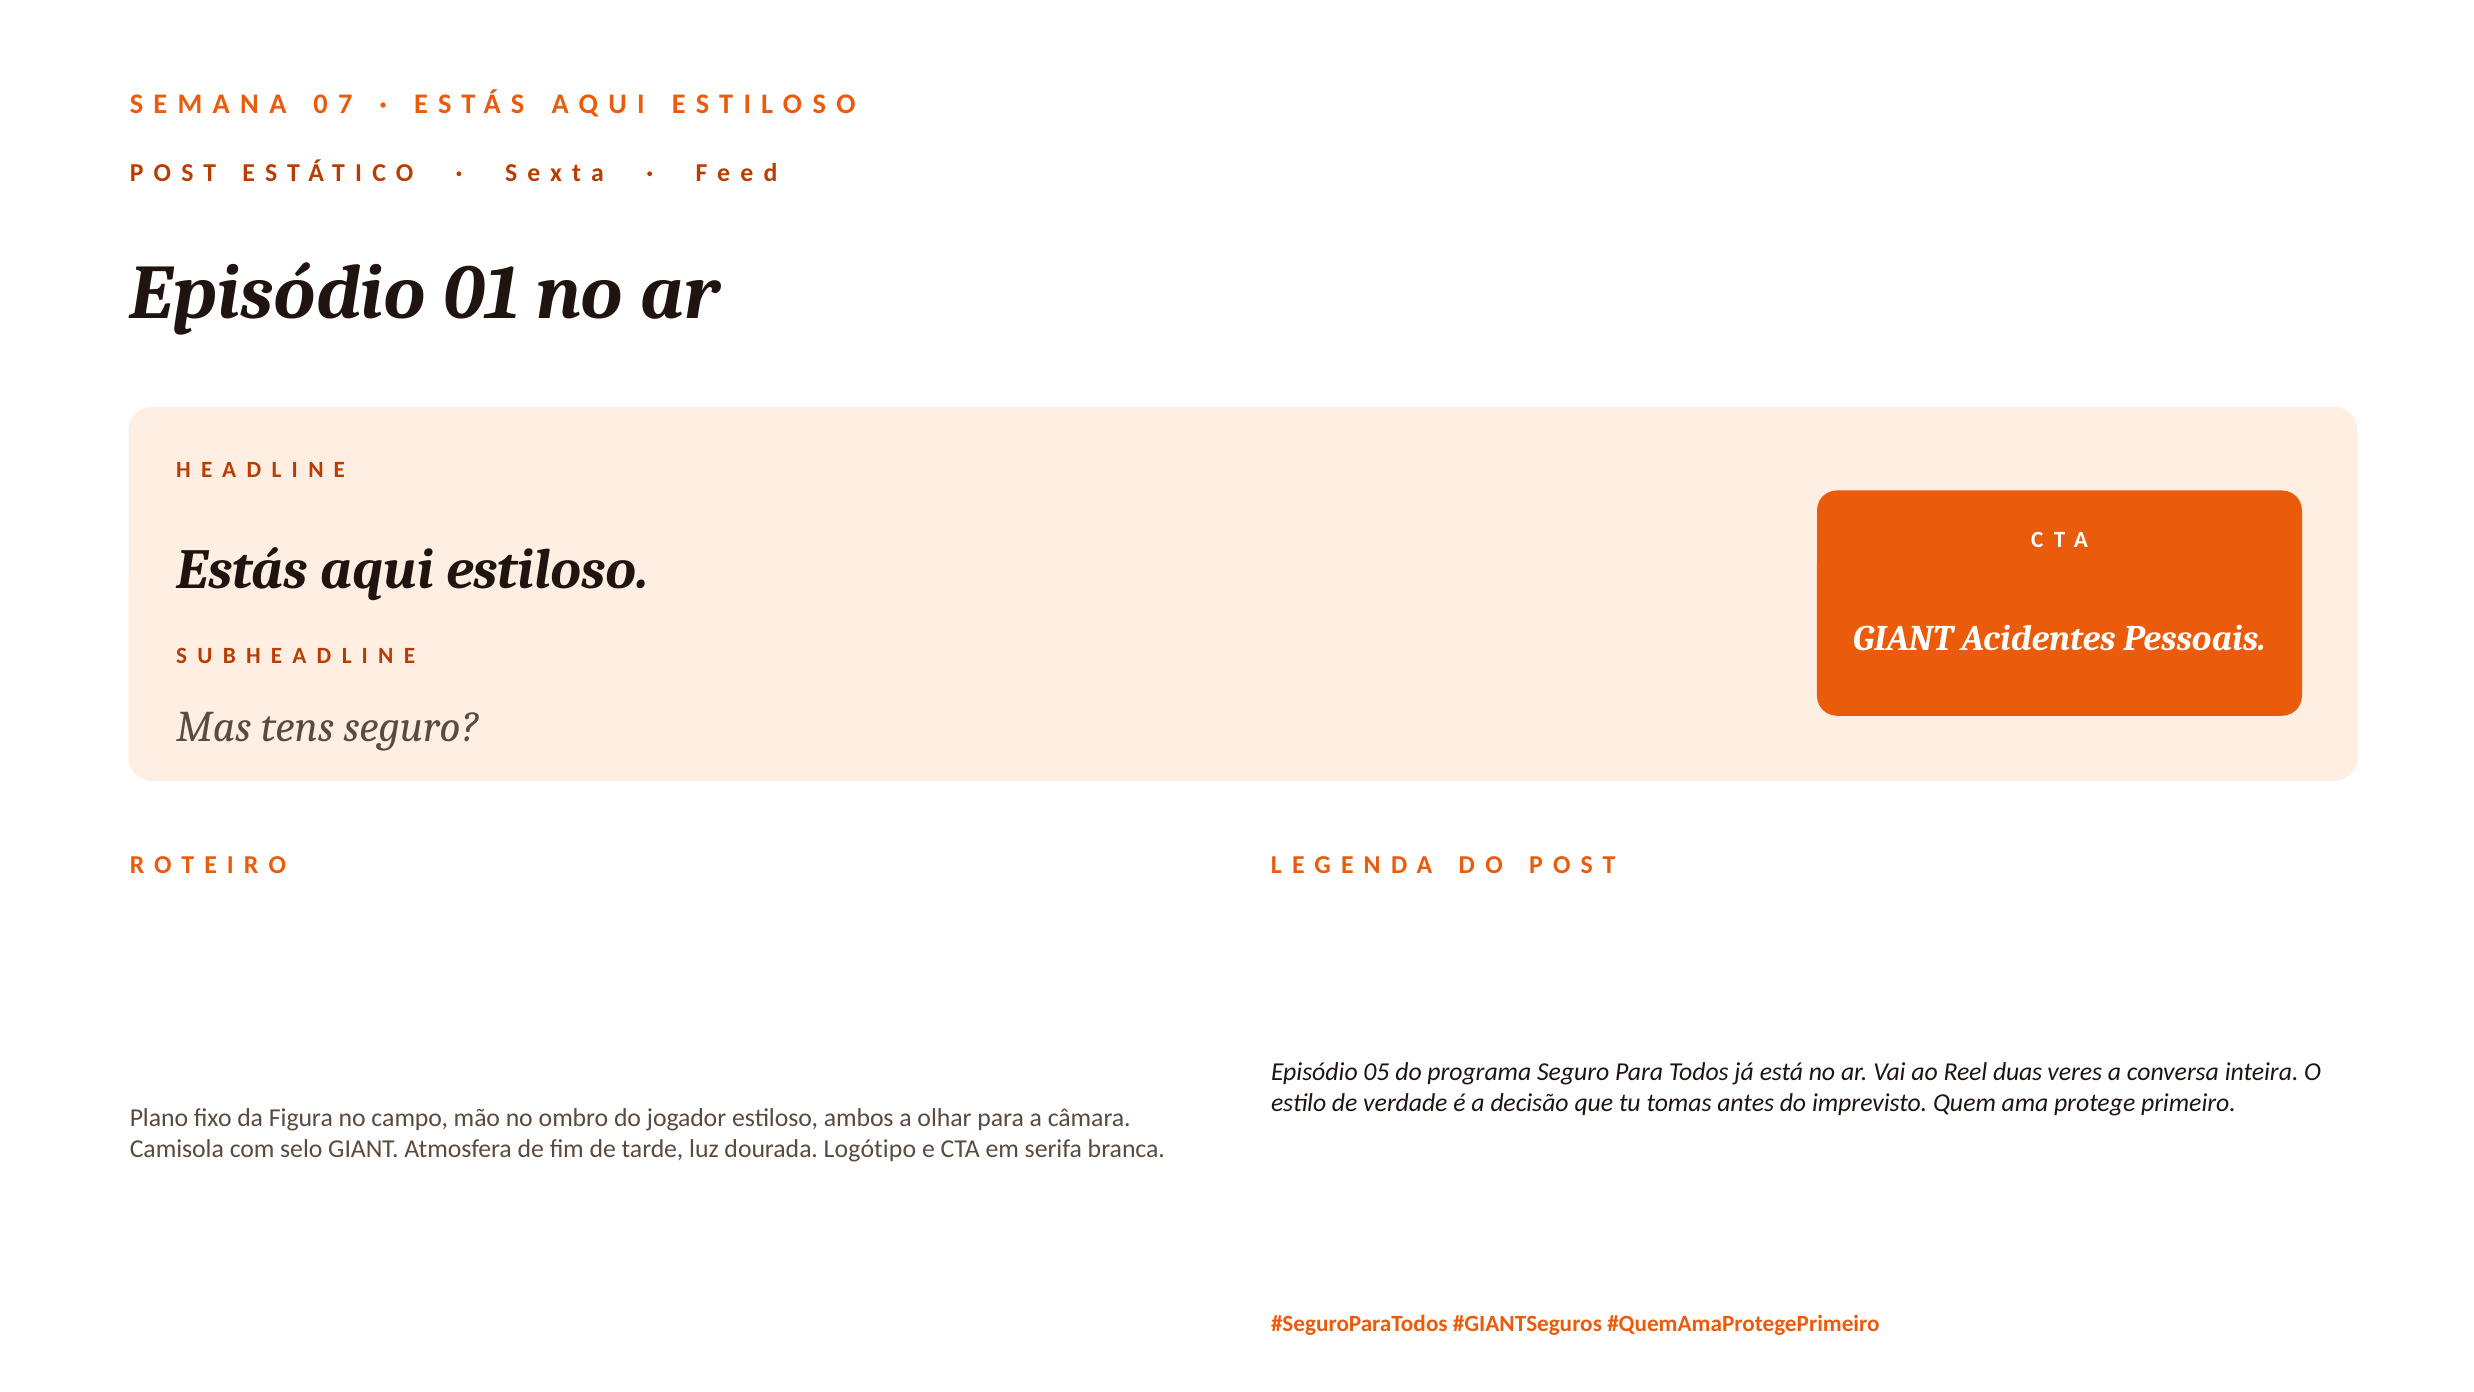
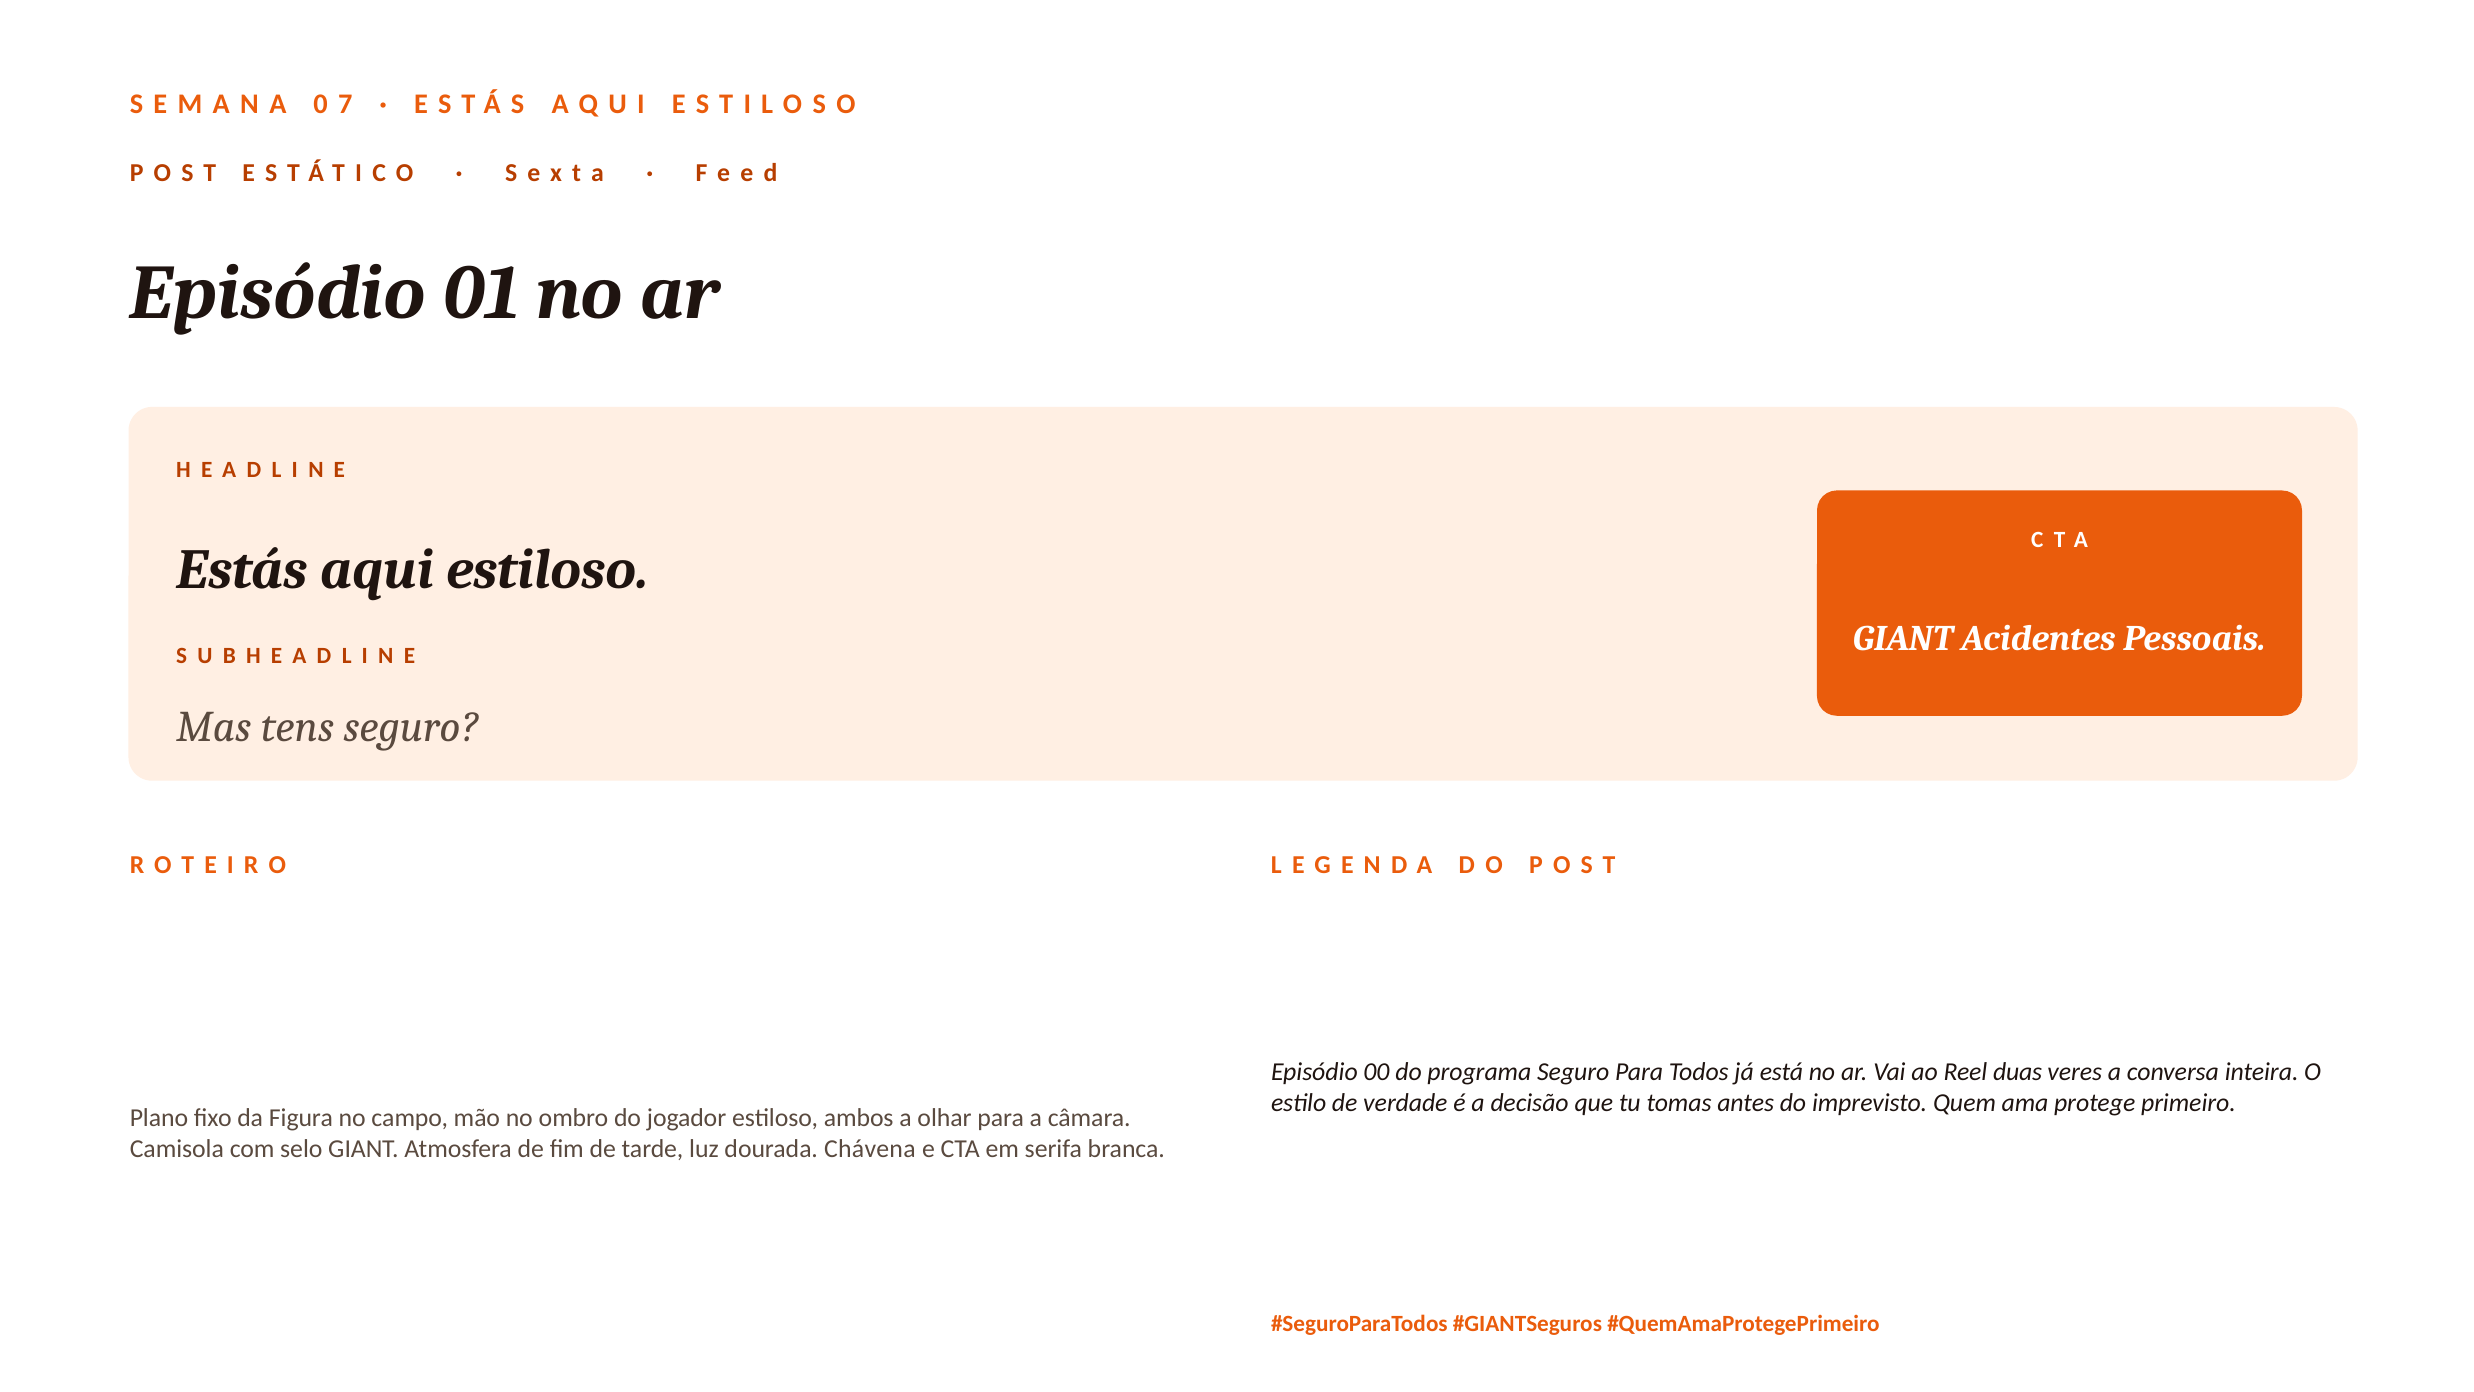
05: 05 -> 00 (1376, 1072)
Logótipo: Logótipo -> Chávena (870, 1149)
